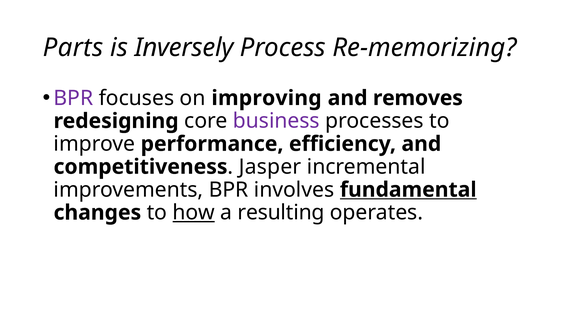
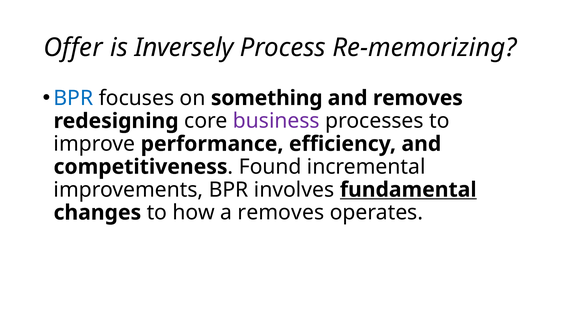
Parts: Parts -> Offer (73, 47)
BPR colour: purple -> blue (73, 98)
improving: improving -> something (267, 98)
Jasper: Jasper -> Found (270, 166)
how underline: present -> none (194, 212)
a resulting: resulting -> removes (281, 212)
